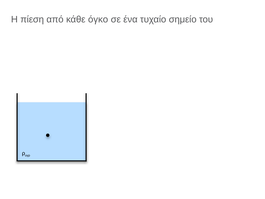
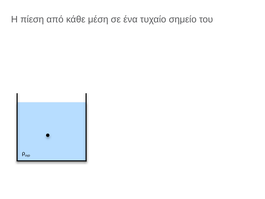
όγκο: όγκο -> μέση (98, 19)
